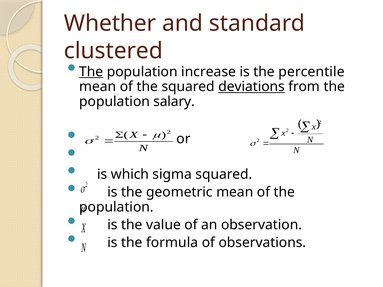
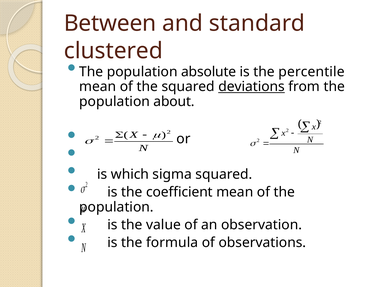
Whether: Whether -> Between (110, 23)
The underline: present -> none (91, 72)
increase: increase -> absolute (209, 72)
salary: salary -> about (174, 102)
geometric: geometric -> coefficient (179, 192)
